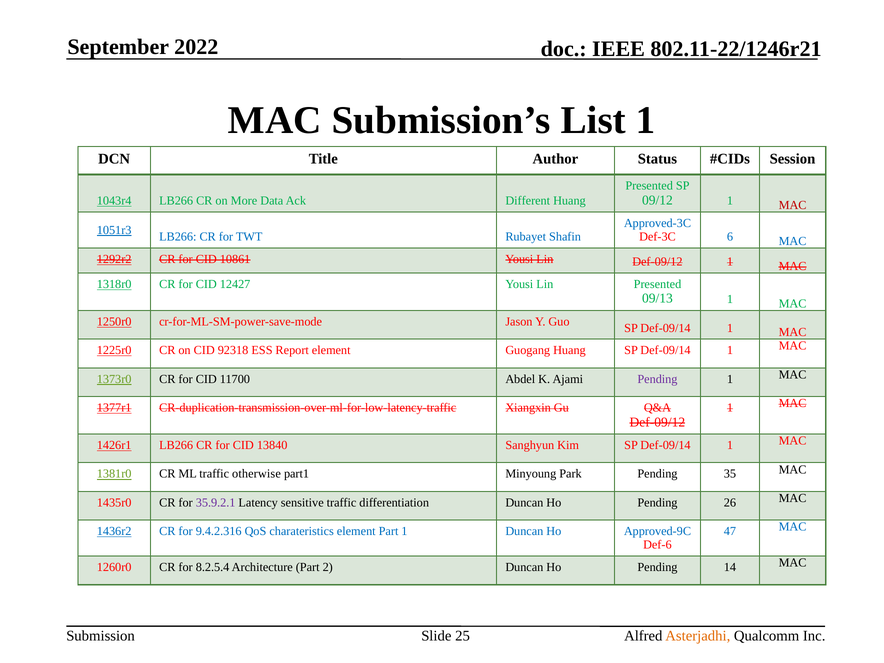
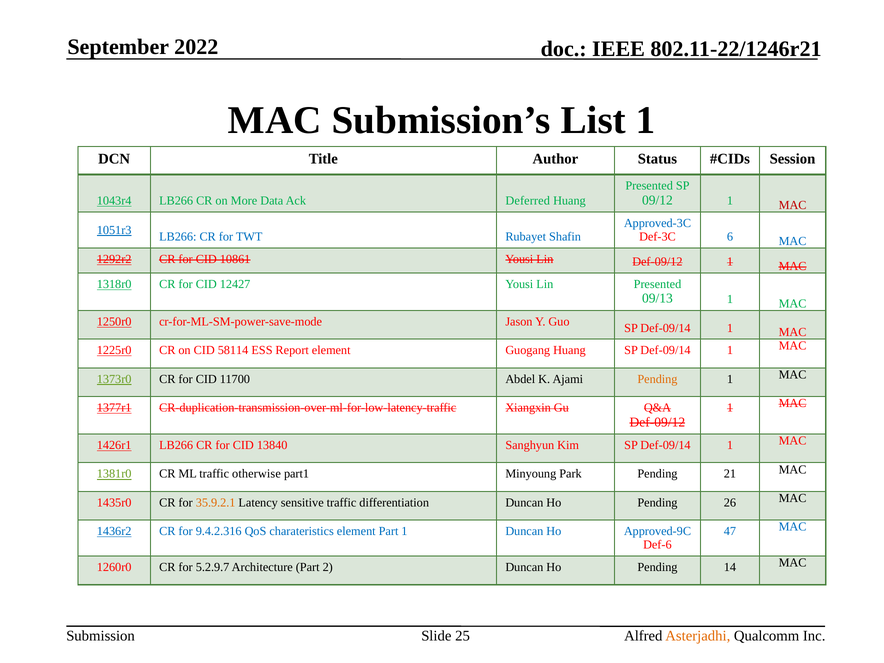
Different: Different -> Deferred (528, 201)
92318: 92318 -> 58114 (233, 350)
Pending colour: purple -> orange (657, 379)
35: 35 -> 21 (730, 474)
35.9.2.1 colour: purple -> orange (216, 503)
8.2.5.4: 8.2.5.4 -> 5.2.9.7 (213, 567)
